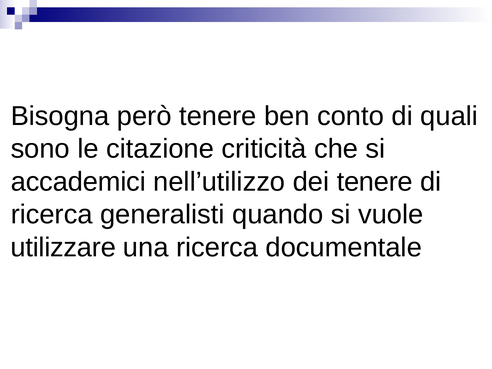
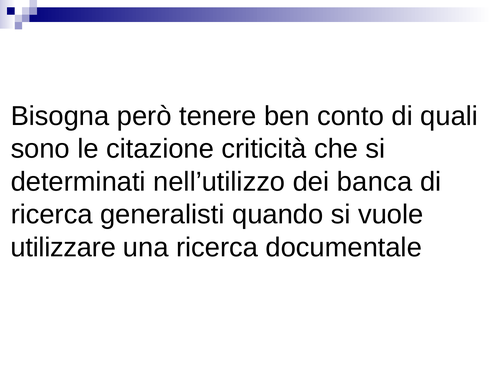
accademici: accademici -> determinati (78, 182)
dei tenere: tenere -> banca (375, 182)
